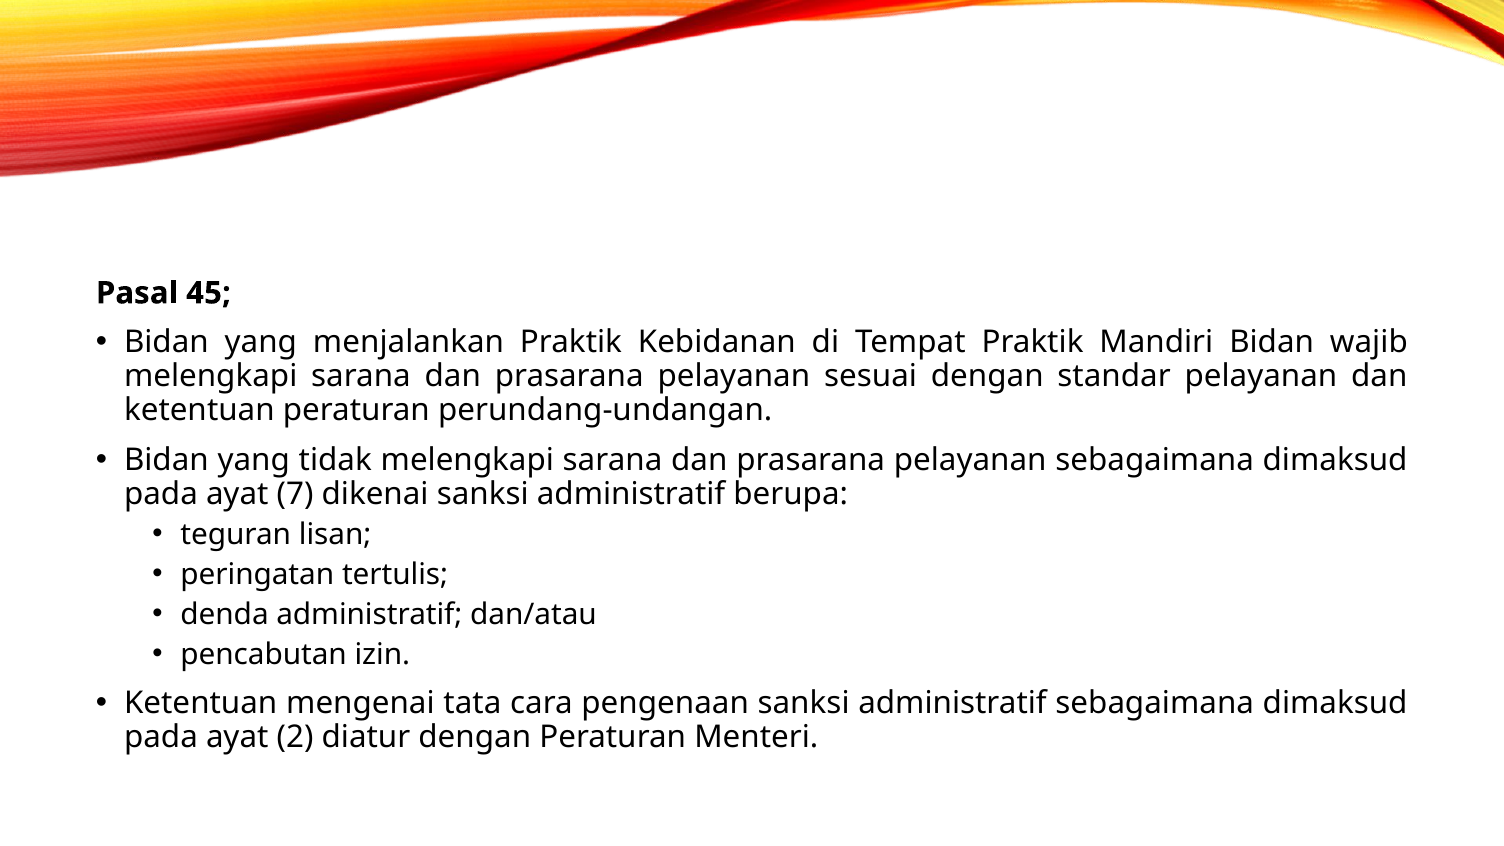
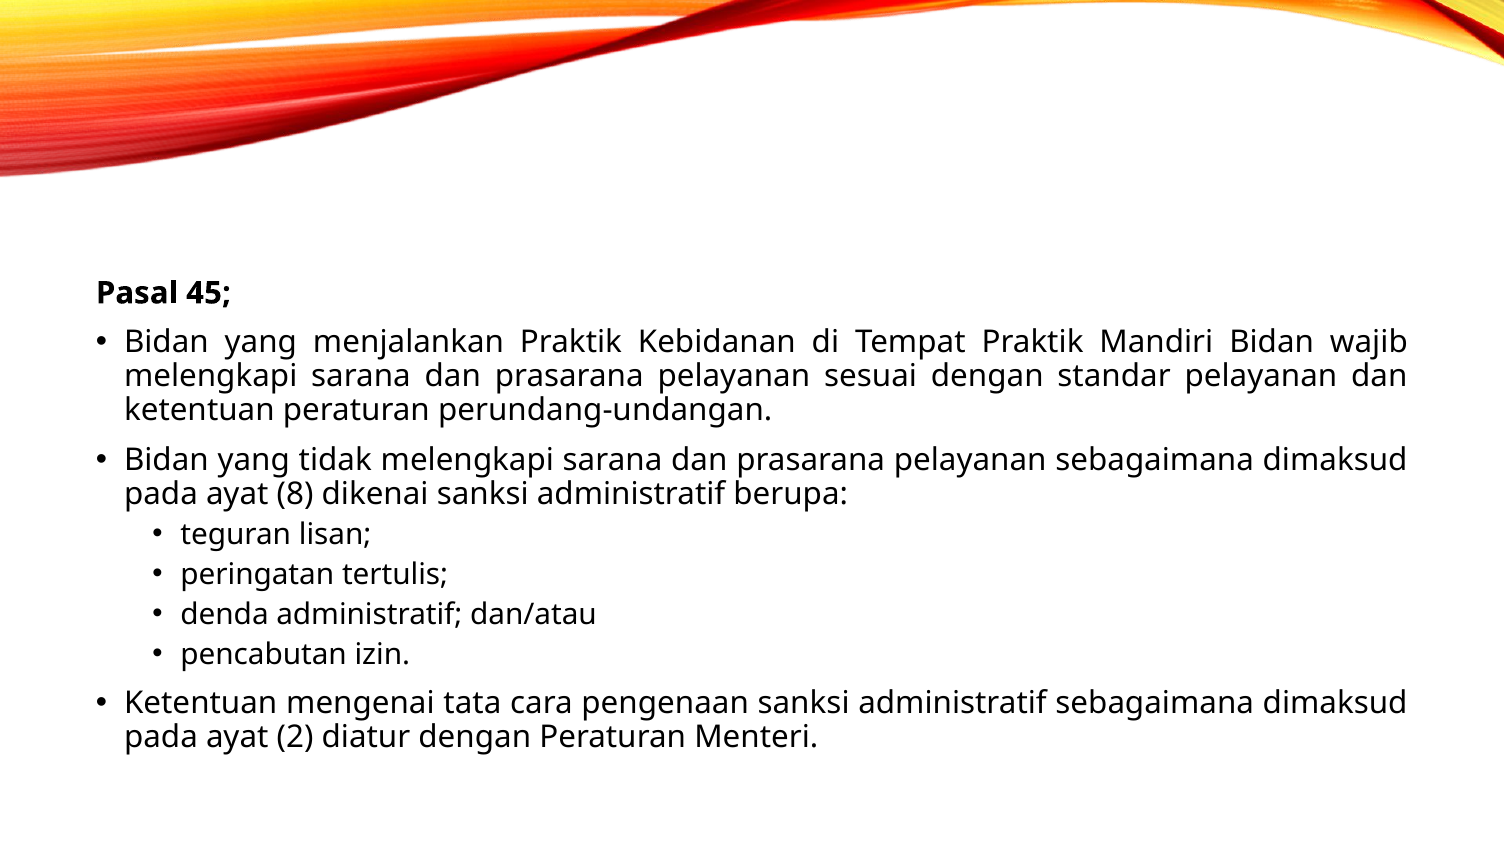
7: 7 -> 8 (295, 494)
